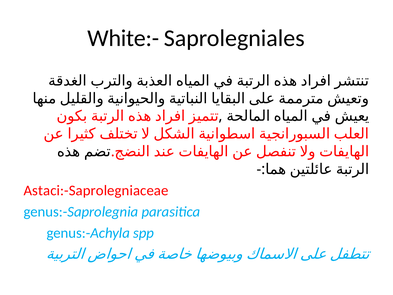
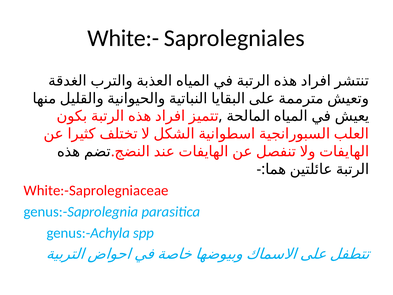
Astaci:-Saprolegniaceae: Astaci:-Saprolegniaceae -> White:-Saprolegniaceae (96, 190)
